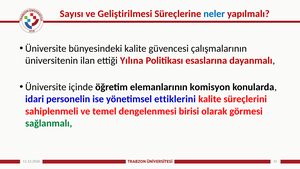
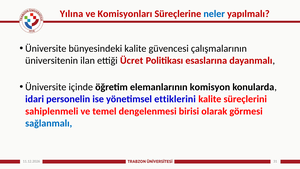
Sayısı: Sayısı -> Yılına (72, 14)
Geliştirilmesi: Geliştirilmesi -> Komisyonları (125, 14)
Yılına: Yılına -> Ücret (132, 61)
sağlanmalı colour: green -> blue (49, 123)
